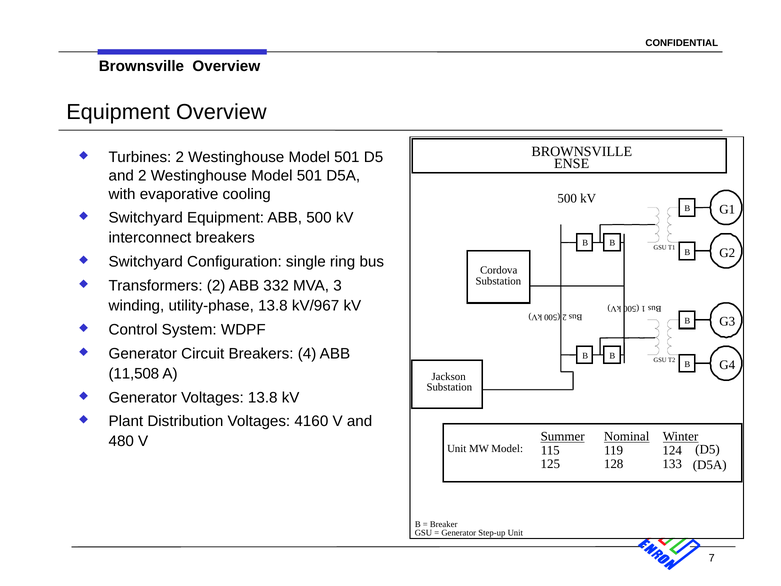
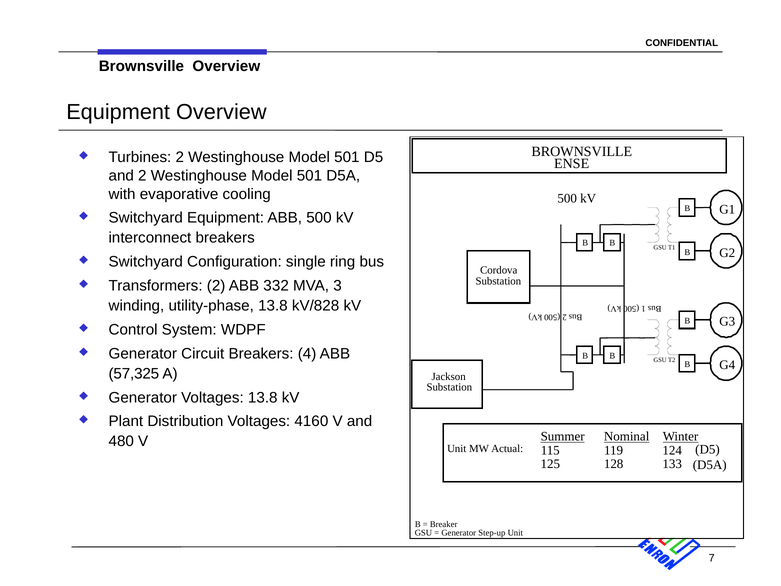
kV/967: kV/967 -> kV/828 (316, 306)
11,508: 11,508 -> 57,325 (134, 373)
MW Model: Model -> Actual (507, 449)
